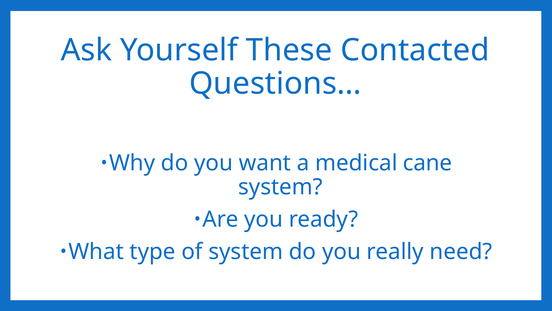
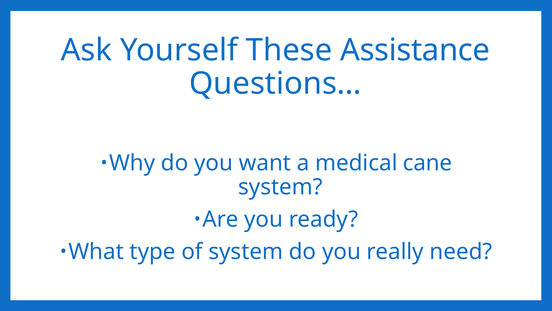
Contacted: Contacted -> Assistance (415, 50)
